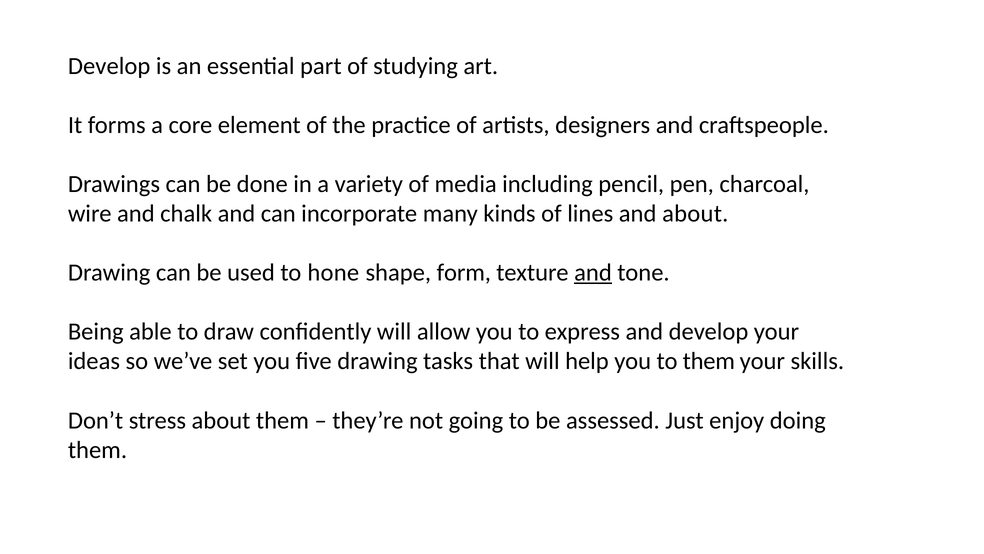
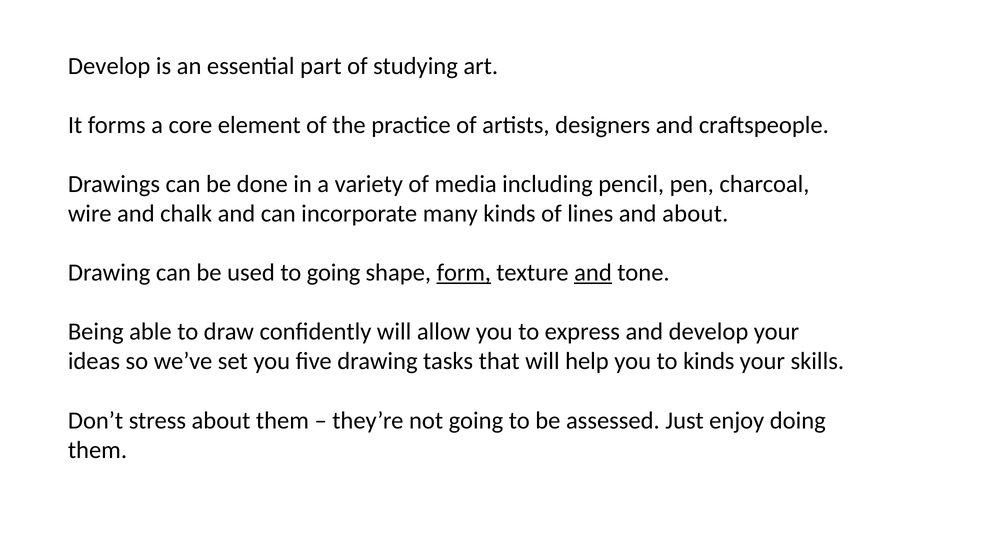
to hone: hone -> going (334, 272)
form underline: none -> present (464, 272)
to them: them -> kinds (709, 361)
